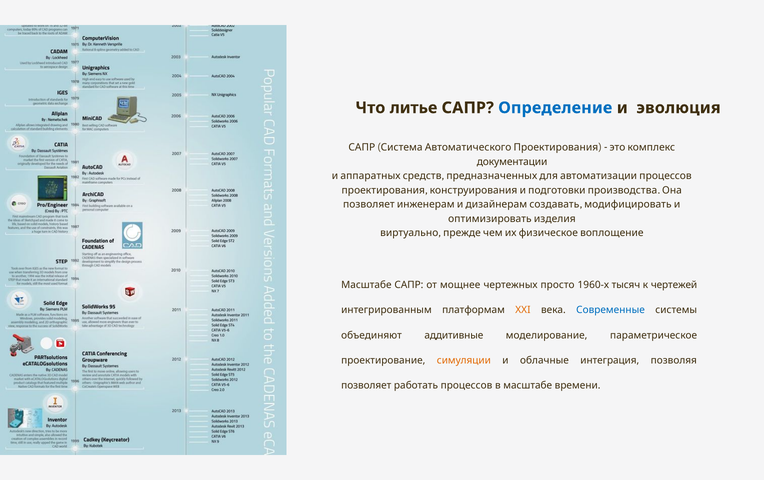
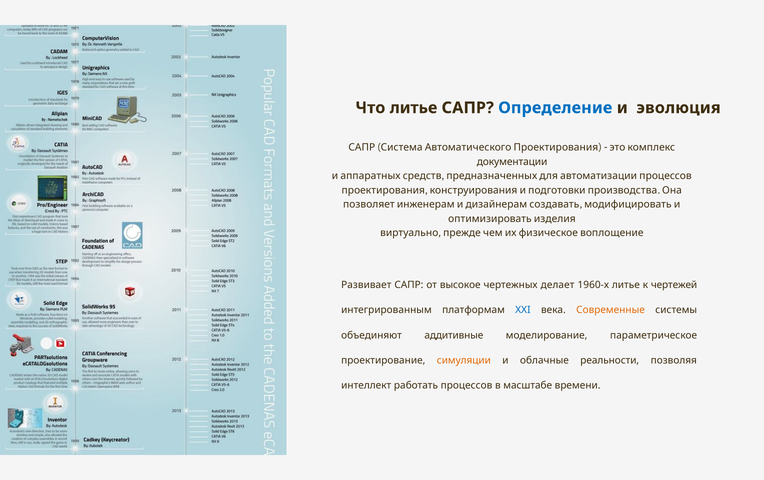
Масштабе: Масштабе -> Развивает (366, 285)
мощнее: мощнее -> высокое (460, 285)
просто: просто -> делает (558, 285)
1960-х тысяч: тысяч -> литье (626, 285)
XXI colour: orange -> blue (523, 310)
Современные colour: blue -> orange (611, 310)
интеграция: интеграция -> реальности (610, 361)
позволяет: позволяет -> интеллект (366, 386)
